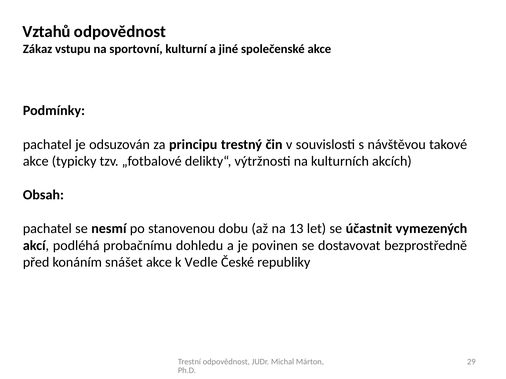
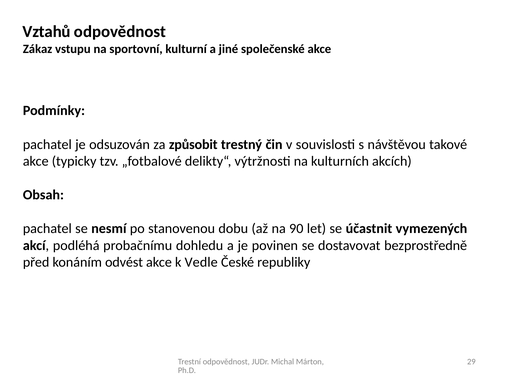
principu: principu -> způsobit (193, 145)
13: 13 -> 90 (296, 229)
snášet: snášet -> odvést (124, 263)
